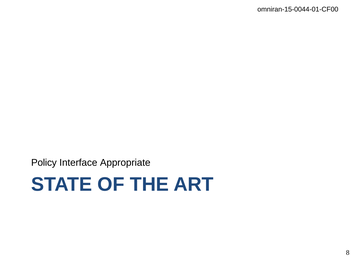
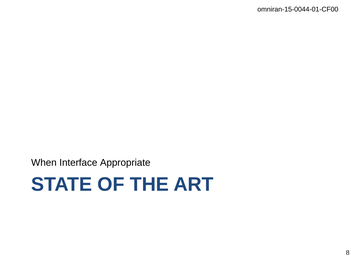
Policy: Policy -> When (44, 162)
